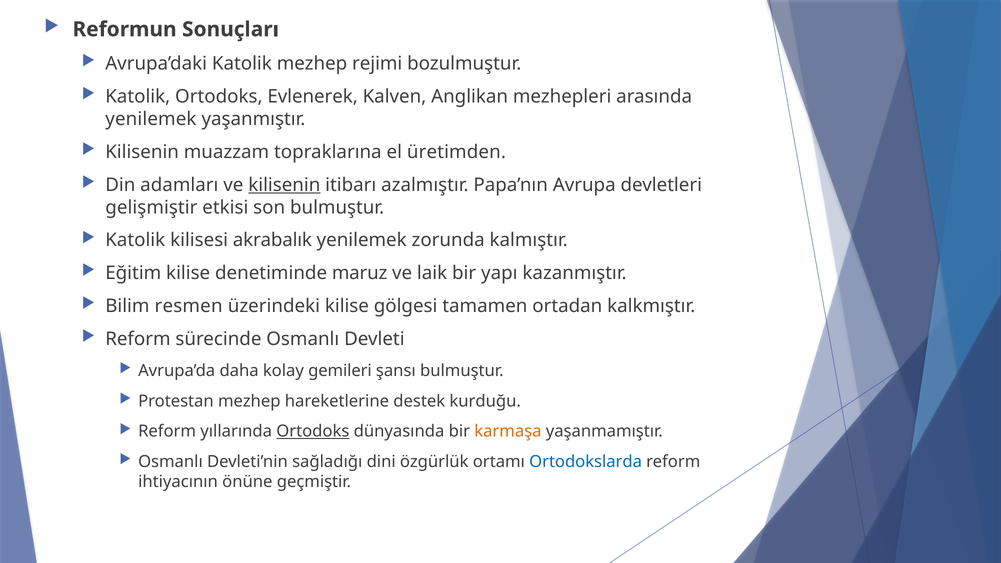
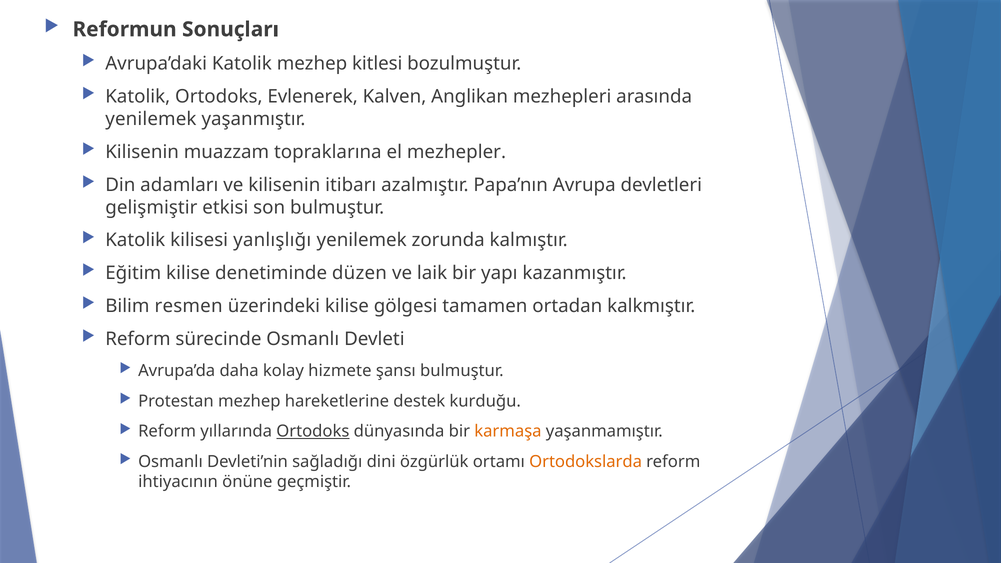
rejimi: rejimi -> kitlesi (377, 63)
üretimden: üretimden -> mezhepler (456, 152)
kilisenin underline: present -> none (284, 185)
akrabalık: akrabalık -> yanlışlığı (272, 240)
maruz: maruz -> düzen (359, 273)
gemileri: gemileri -> hizmete (340, 371)
Ortodokslarda colour: blue -> orange (586, 462)
